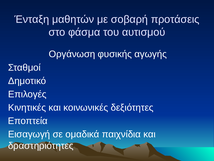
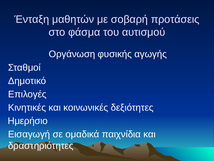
Εποπτεία: Εποπτεία -> Ημερήσιο (28, 121)
